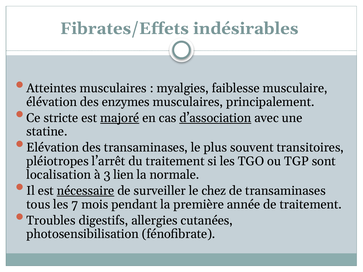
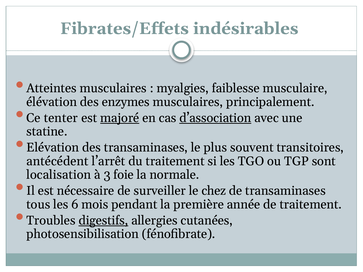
stricte: stricte -> tenter (61, 118)
pléiotropes: pléiotropes -> antécédent (58, 161)
lien: lien -> foie (124, 175)
nécessaire underline: present -> none (86, 191)
7: 7 -> 6 (75, 205)
digestifs underline: none -> present (103, 221)
